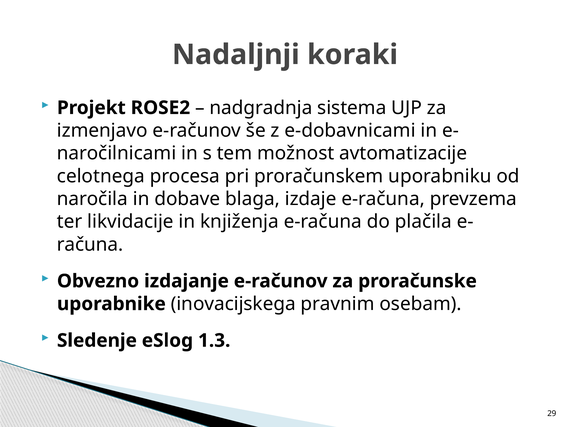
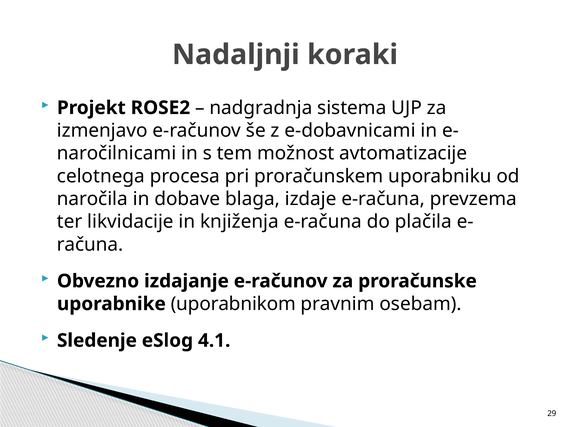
inovacijskega: inovacijskega -> uporabnikom (233, 304)
1.3: 1.3 -> 4.1 (214, 341)
